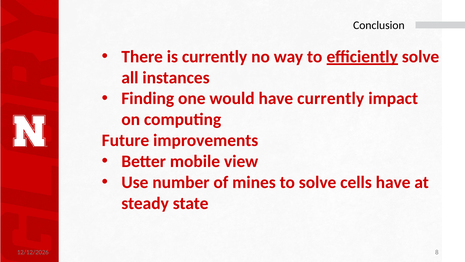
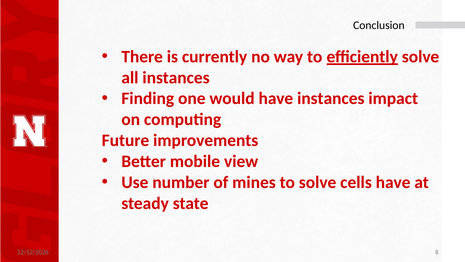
have currently: currently -> instances (331, 98)
